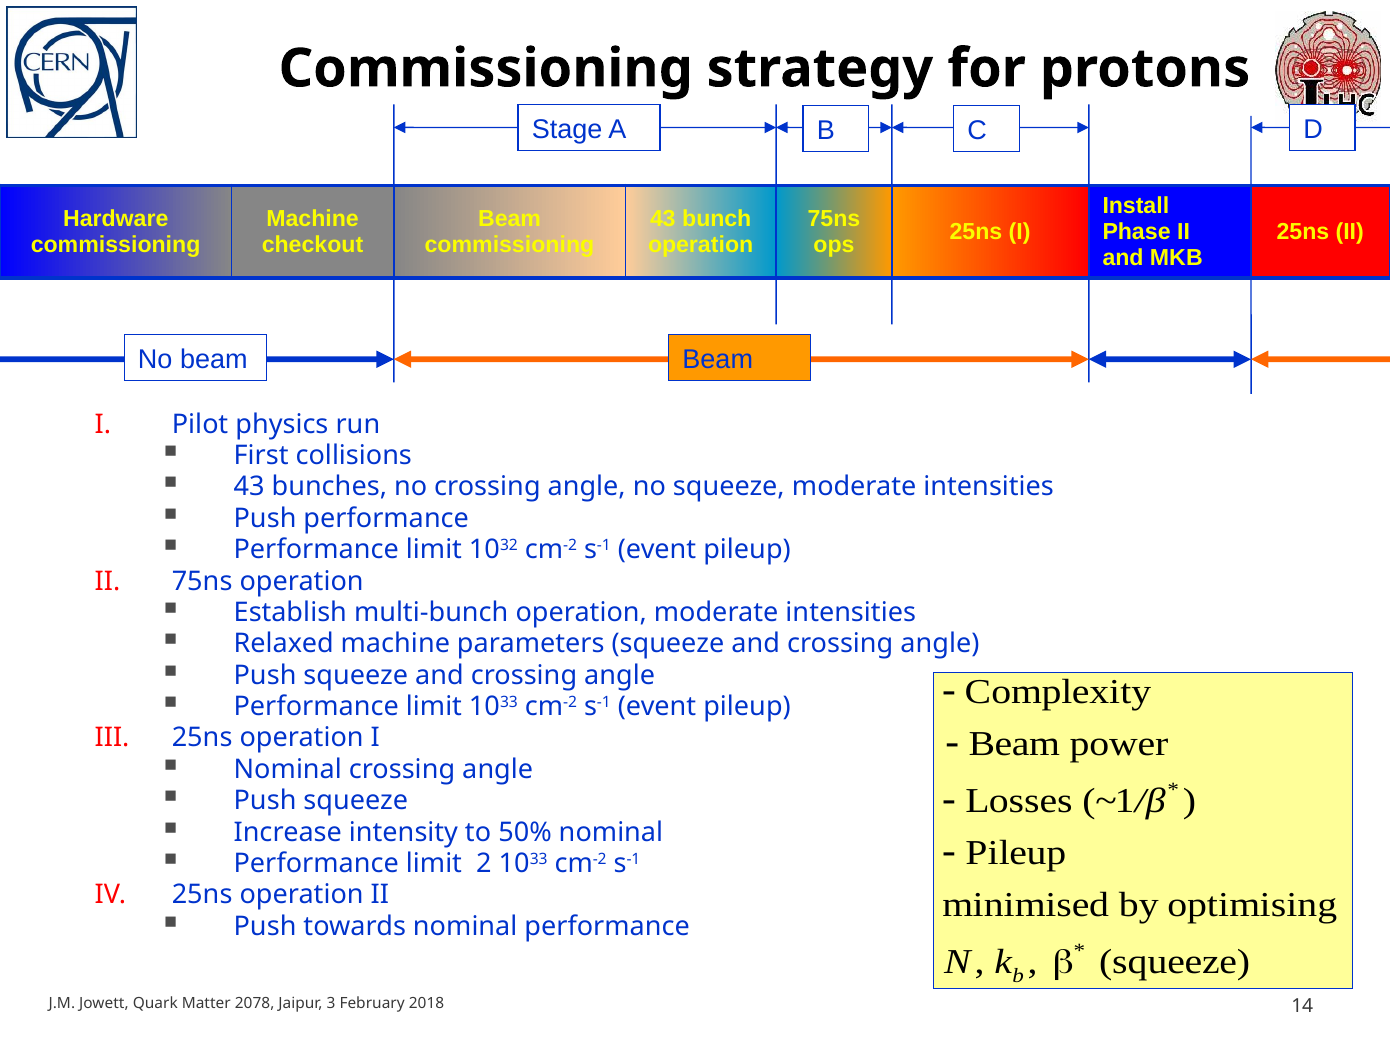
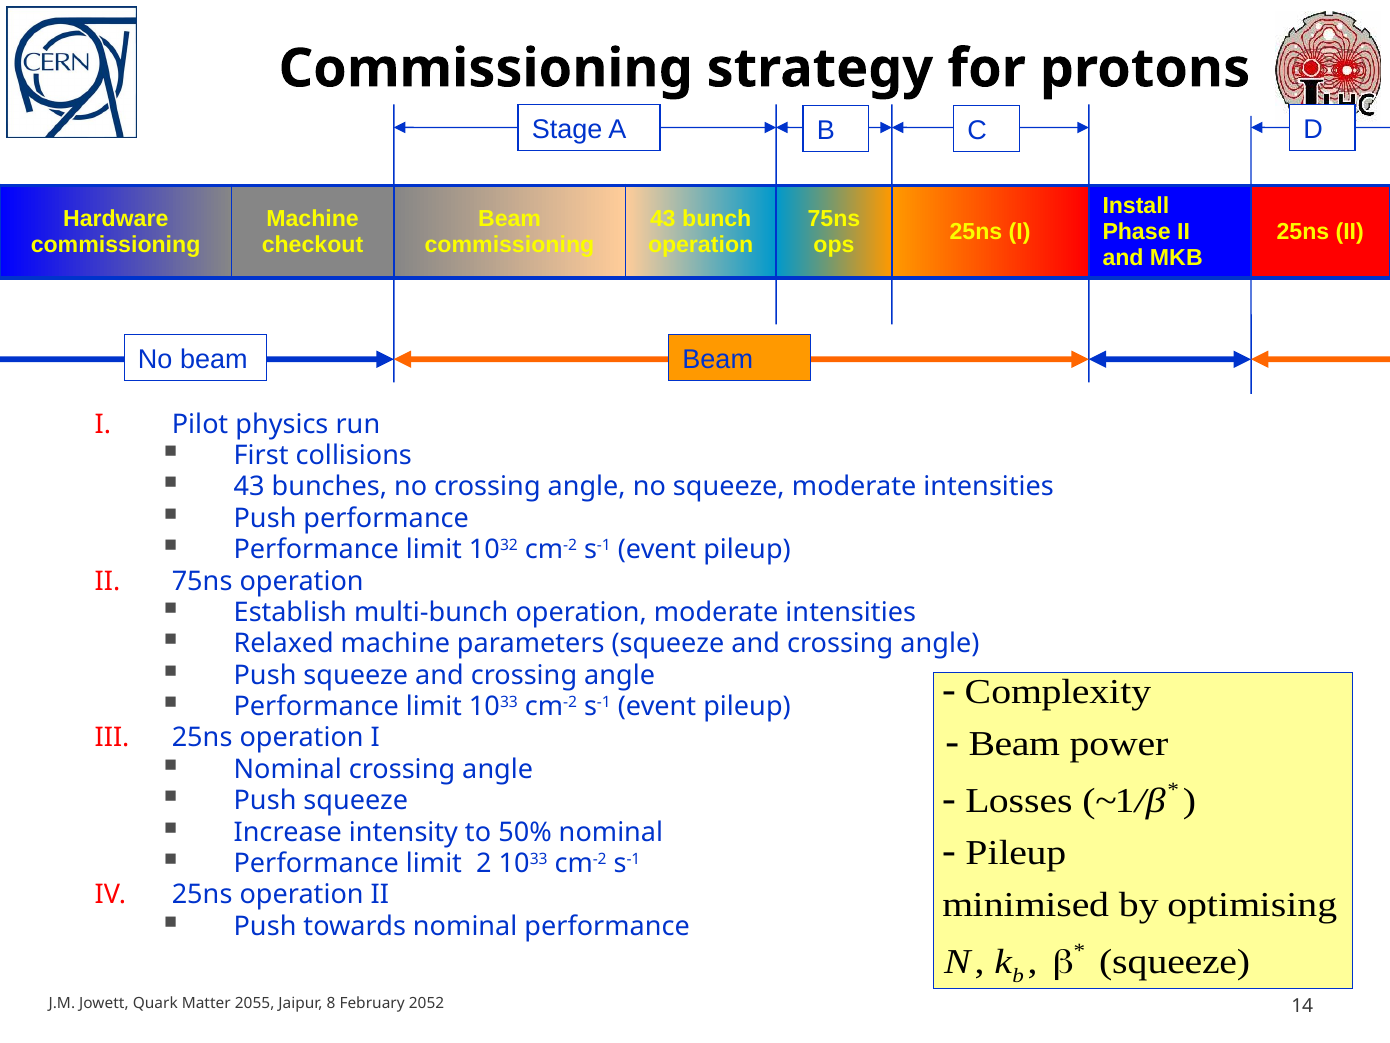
2078: 2078 -> 2055 (255, 1003)
3: 3 -> 8 (331, 1003)
2018: 2018 -> 2052 (427, 1003)
